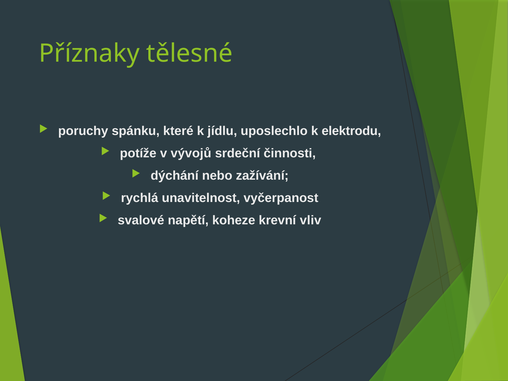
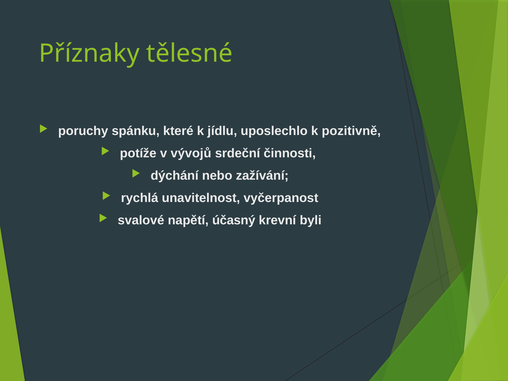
elektrodu: elektrodu -> pozitivně (351, 131)
koheze: koheze -> účasný (234, 220)
vliv: vliv -> byli (311, 220)
